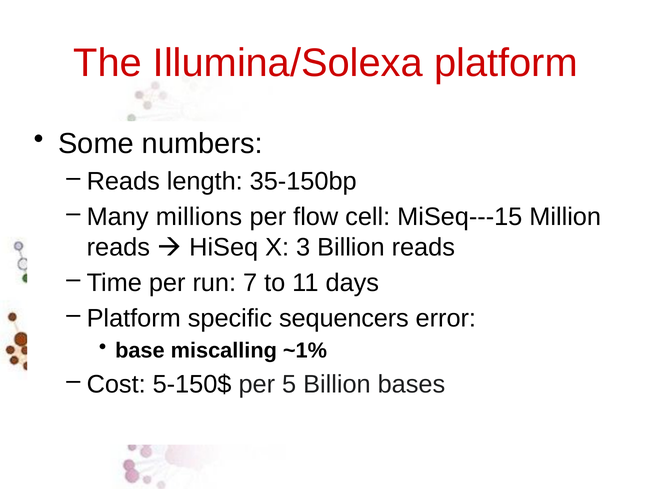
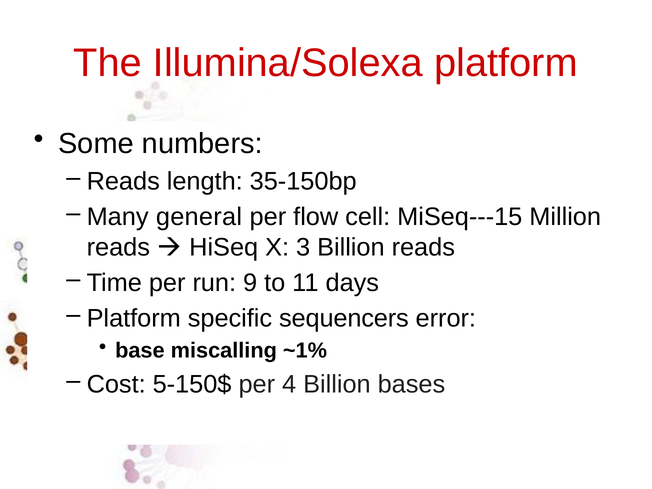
millions: millions -> general (199, 217)
7: 7 -> 9 (250, 283)
5: 5 -> 4 (289, 384)
